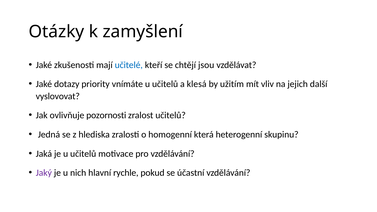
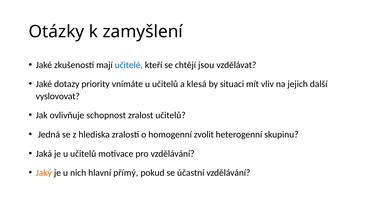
užitím: užitím -> situaci (232, 84)
pozornosti: pozornosti -> schopnost (106, 115)
která: která -> zvolit (204, 135)
Jaký colour: purple -> orange (44, 173)
rychle: rychle -> přímý (126, 173)
